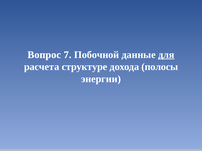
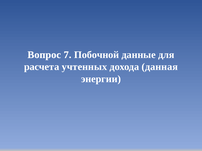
для underline: present -> none (166, 55)
структуре: структуре -> учтенных (84, 67)
полосы: полосы -> данная (160, 67)
